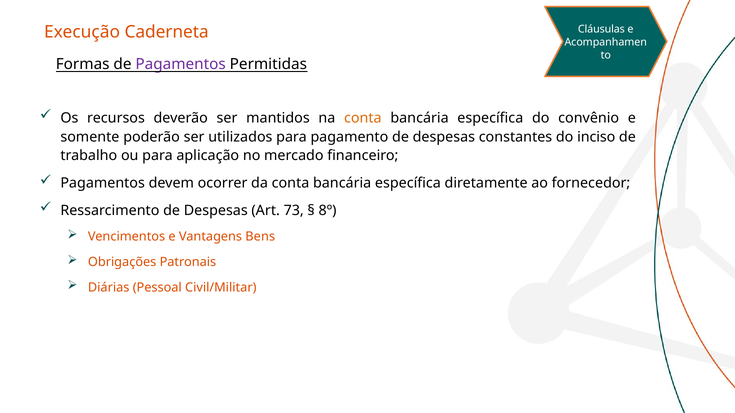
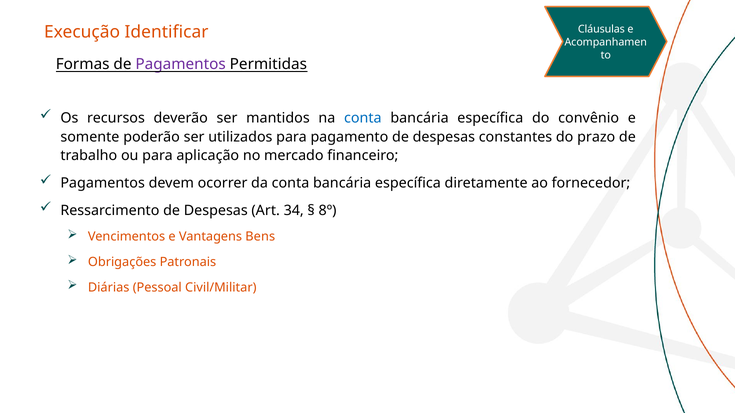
Caderneta: Caderneta -> Identificar (167, 32)
conta colour: orange -> blue (363, 118)
inciso: inciso -> prazo (596, 137)
73: 73 -> 34 (294, 211)
